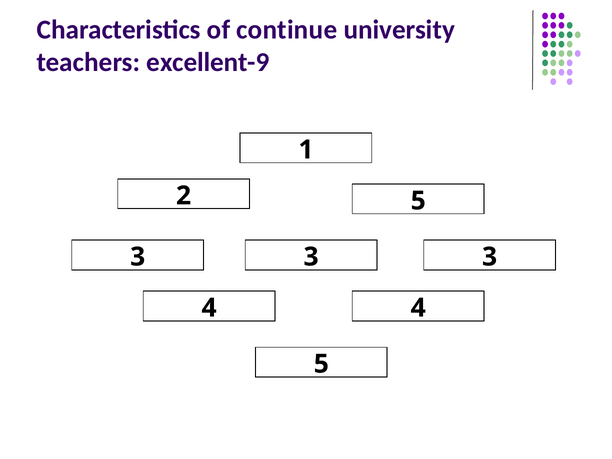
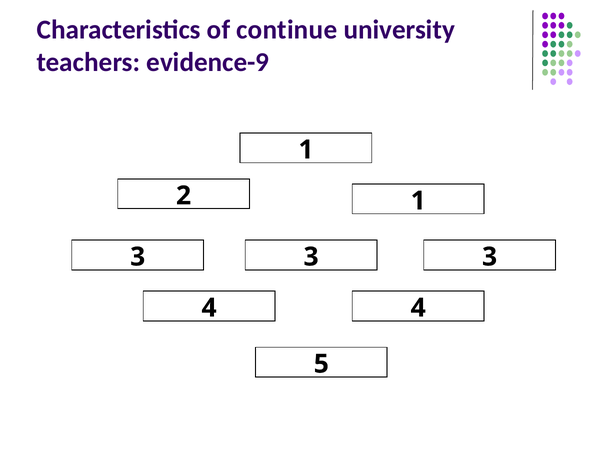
excellent-9: excellent-9 -> evidence-9 (208, 62)
2 5: 5 -> 1 (418, 201)
